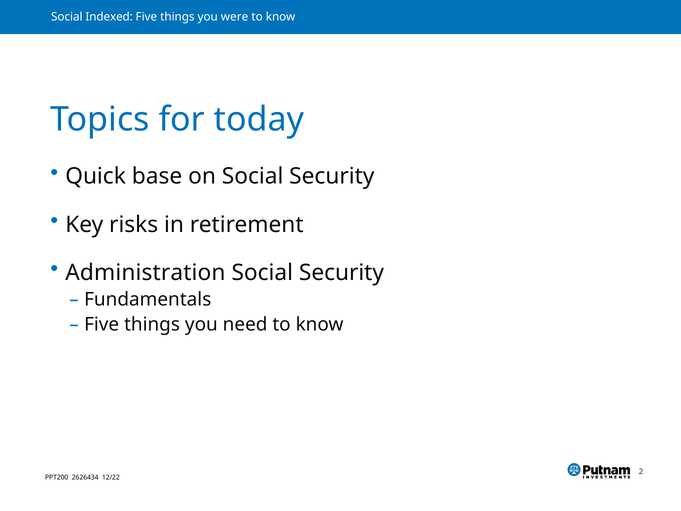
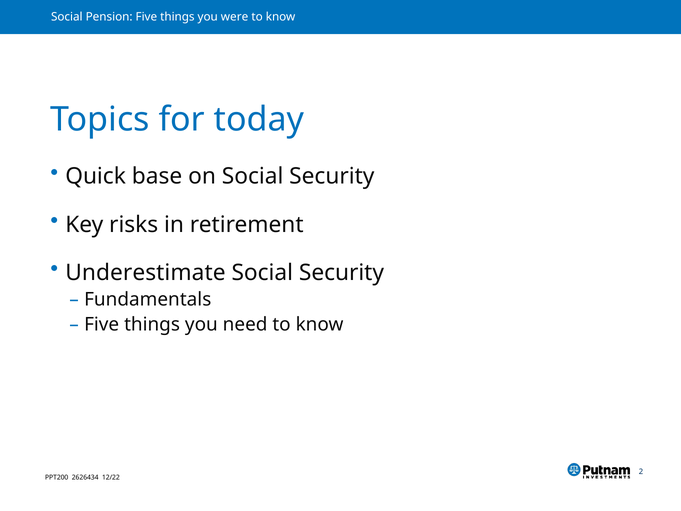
Indexed: Indexed -> Pension (109, 17)
Administration: Administration -> Underestimate (145, 273)
